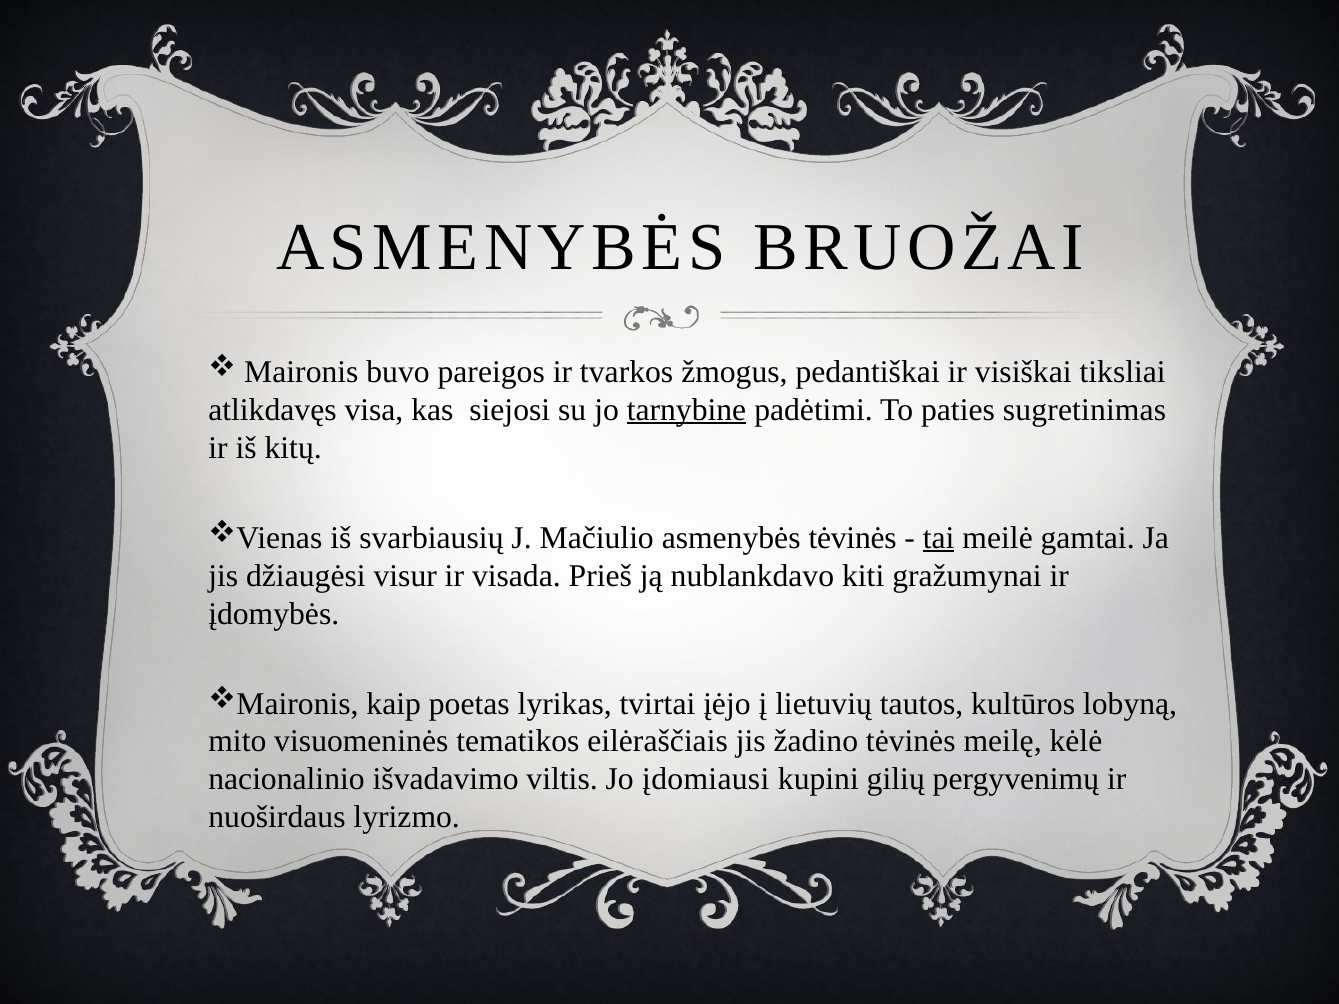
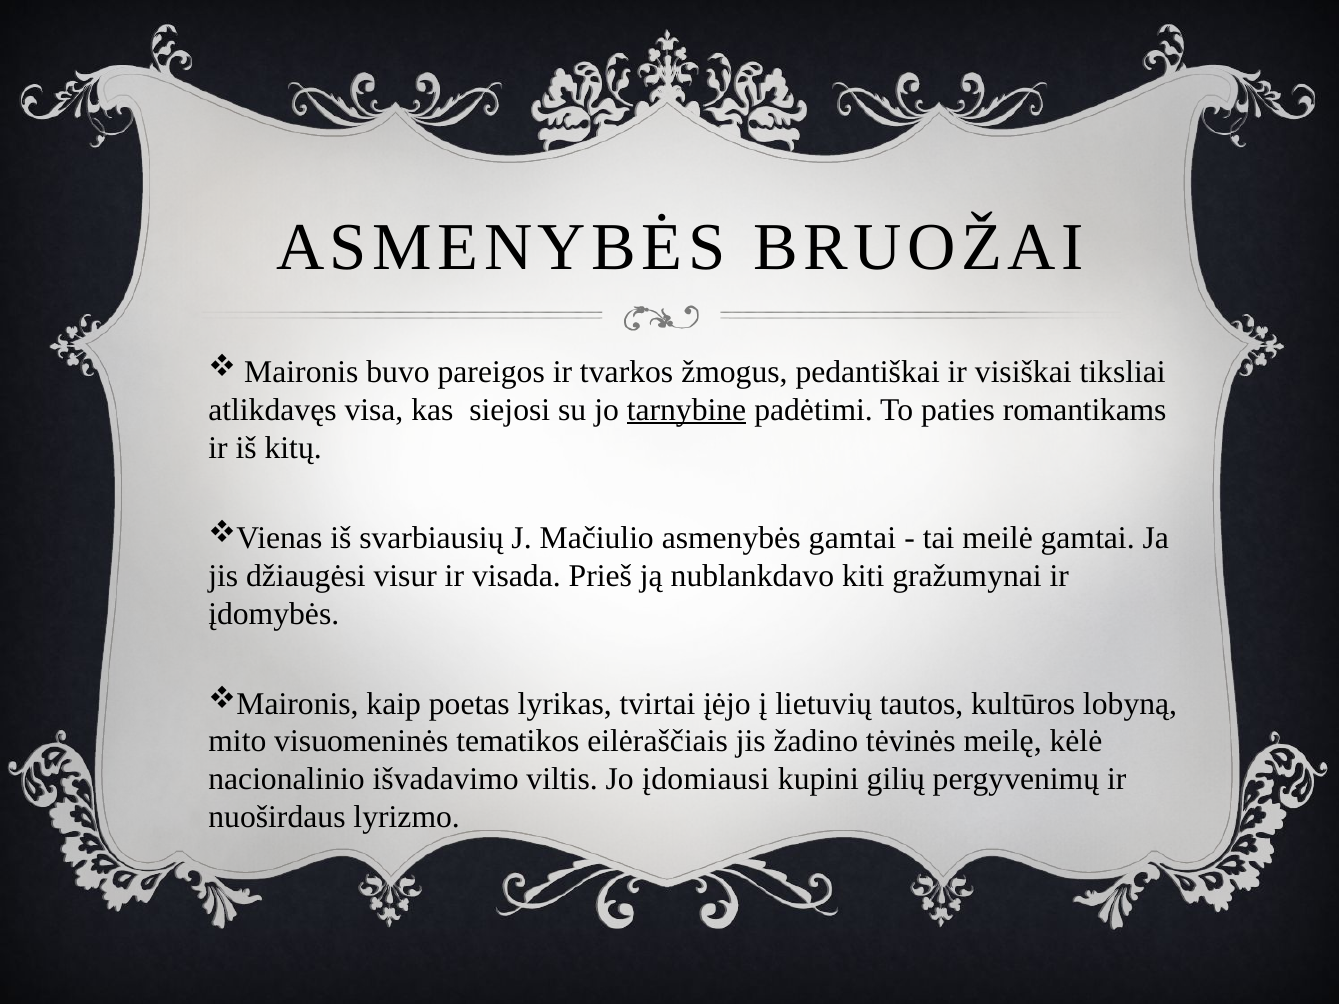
sugretinimas: sugretinimas -> romantikams (1085, 410)
asmenybės tėvinės: tėvinės -> gamtai (852, 538)
tai underline: present -> none (939, 538)
